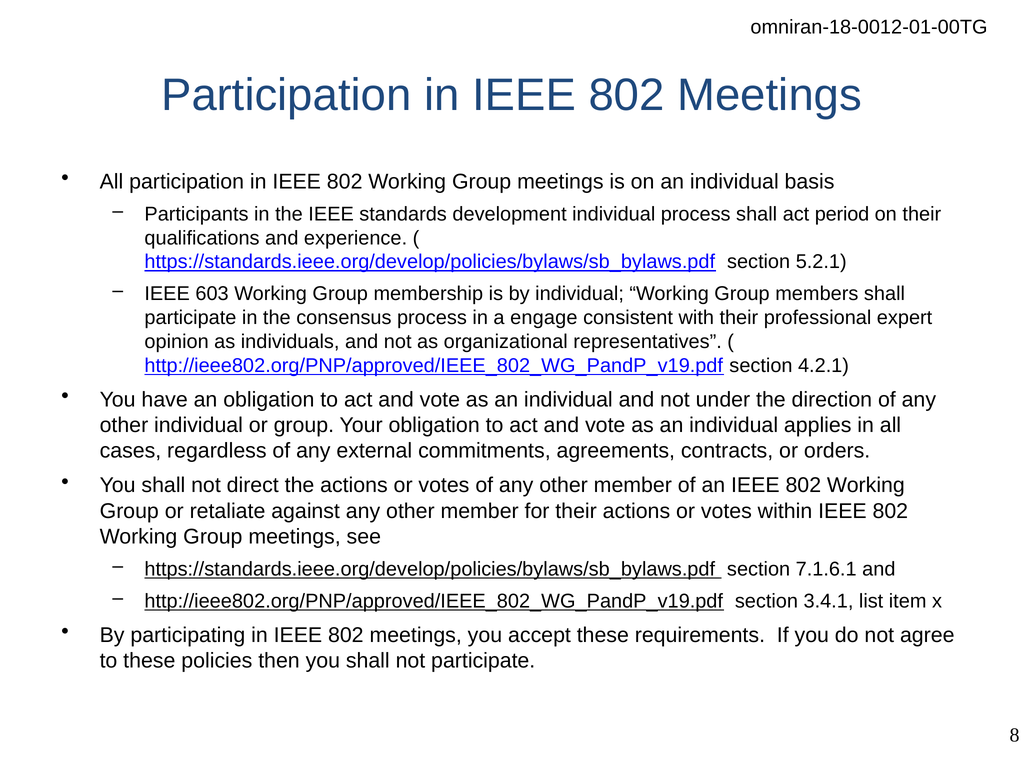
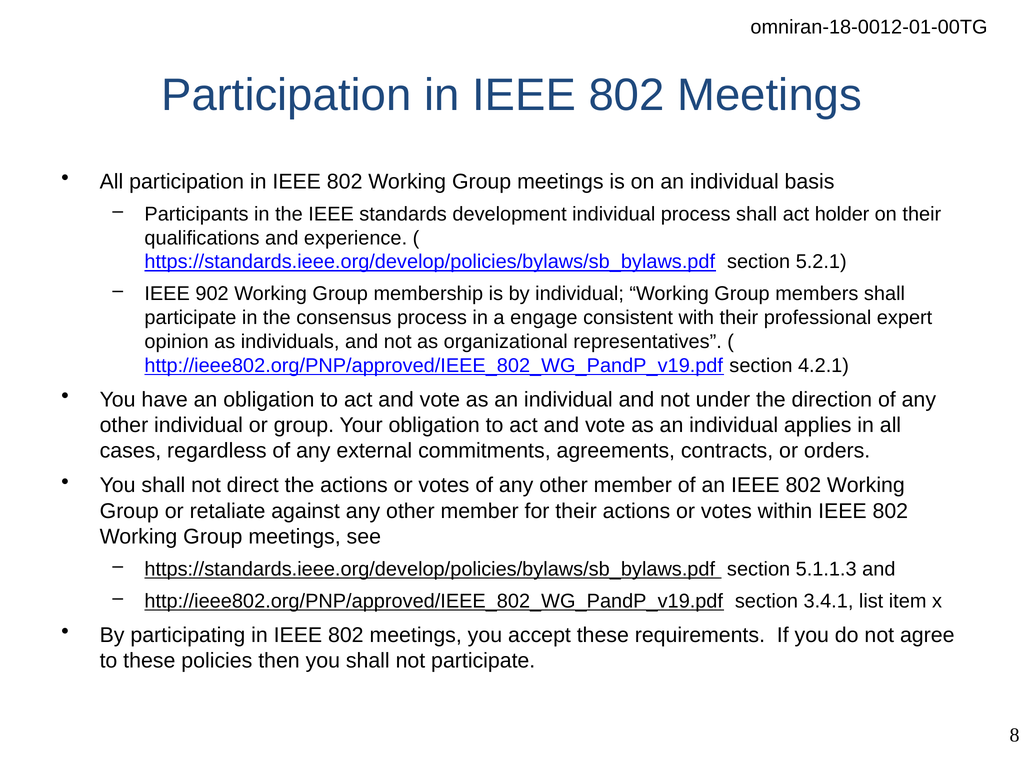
period: period -> holder (842, 214)
603: 603 -> 902 (212, 294)
7.1.6.1: 7.1.6.1 -> 5.1.1.3 (826, 569)
